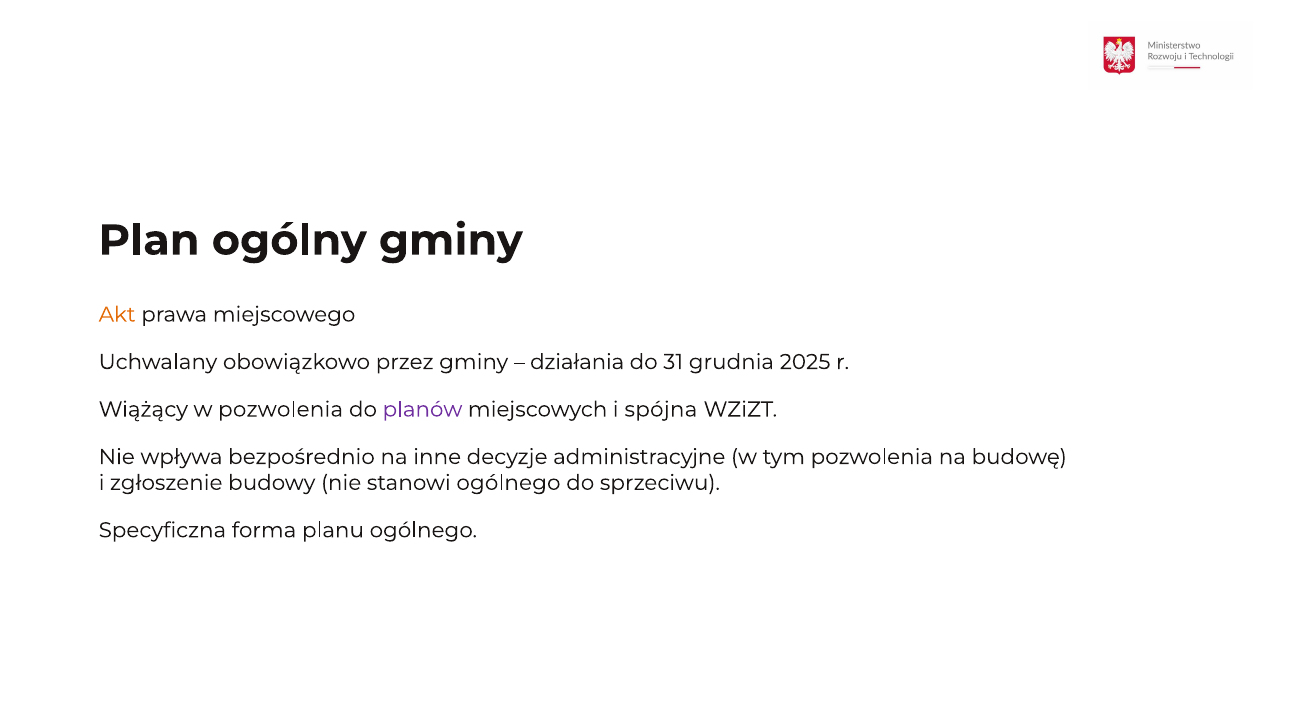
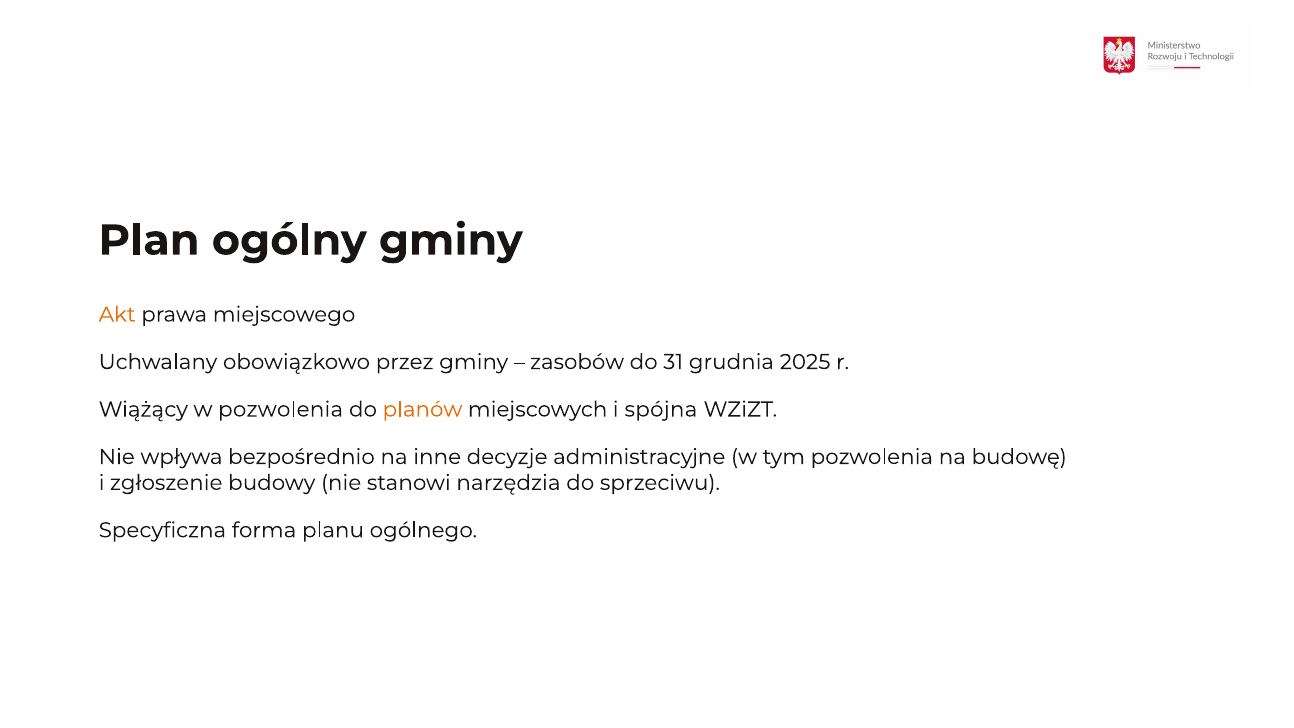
działania: działania -> zasobów (577, 362)
planów colour: purple -> orange (422, 409)
stanowi ogólnego: ogólnego -> narzędzia (508, 483)
